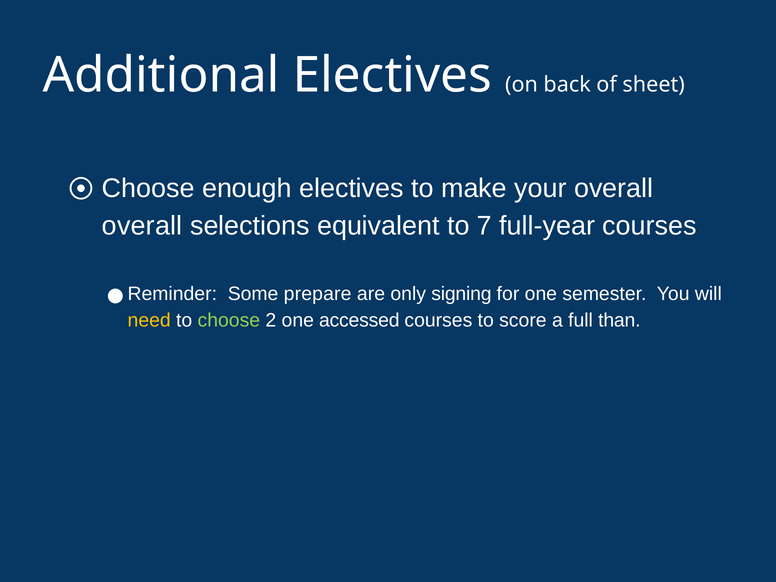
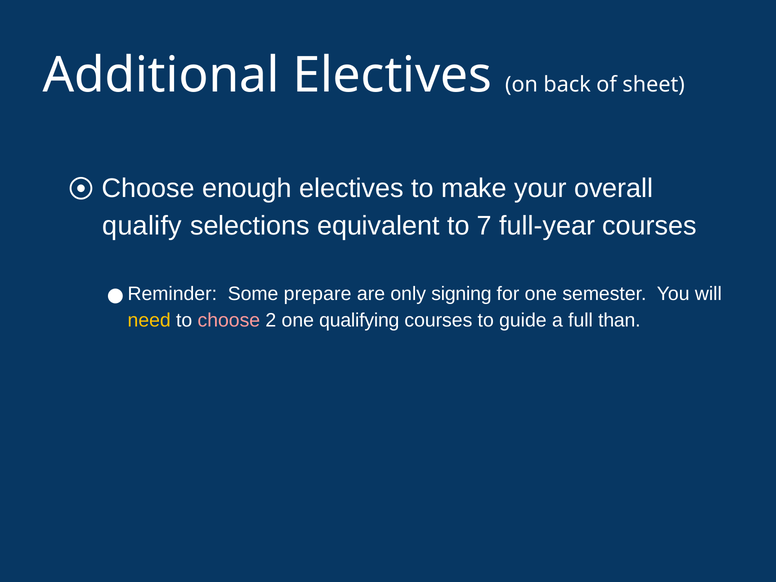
overall: overall -> qualify (142, 226)
choose colour: light green -> pink (229, 320)
accessed: accessed -> qualifying (359, 320)
score: score -> guide (523, 320)
